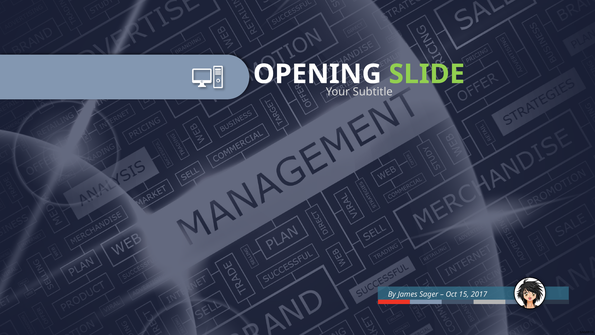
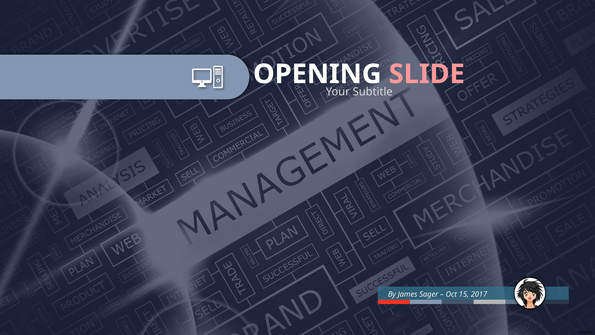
SLIDE colour: light green -> pink (427, 74)
